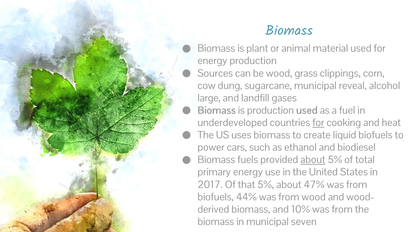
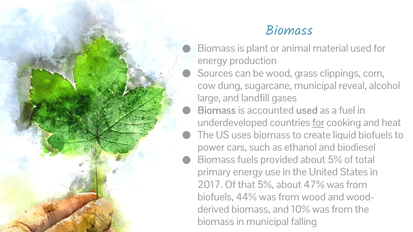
is production: production -> accounted (270, 111)
about underline: present -> none (313, 160)
seven: seven -> falling (304, 222)
